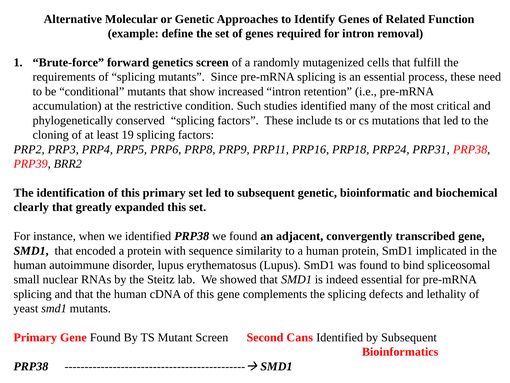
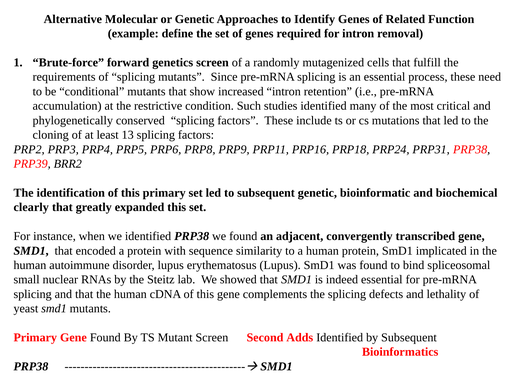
19: 19 -> 13 (128, 135)
Cans: Cans -> Adds (300, 337)
